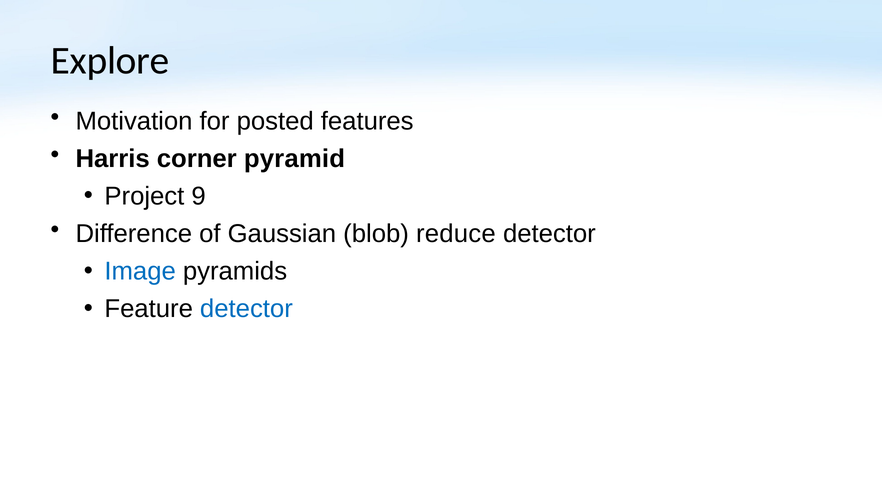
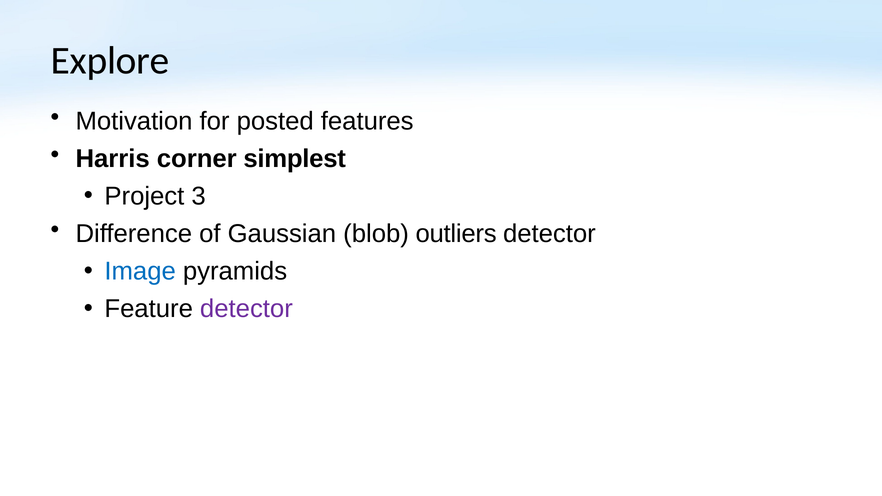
pyramid: pyramid -> simplest (295, 159)
9: 9 -> 3 (199, 196)
reduce: reduce -> outliers (456, 234)
detector colour: blue -> purple (246, 309)
